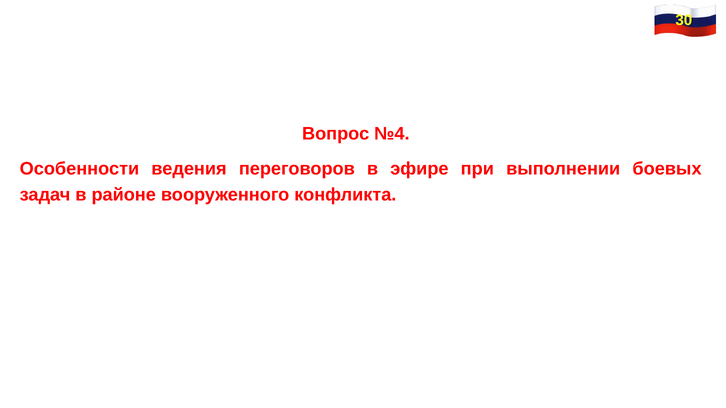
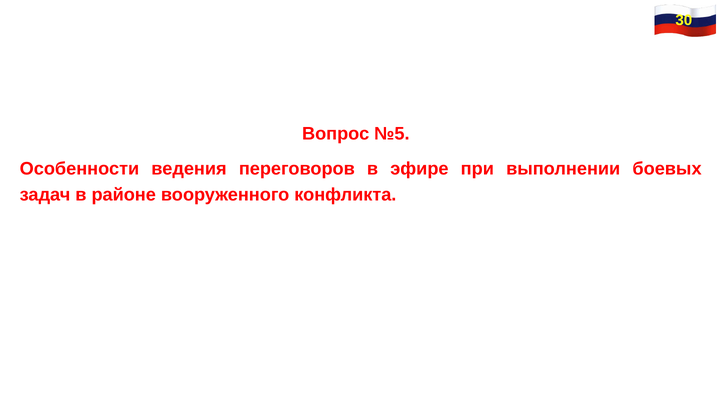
№4: №4 -> №5 (392, 134)
